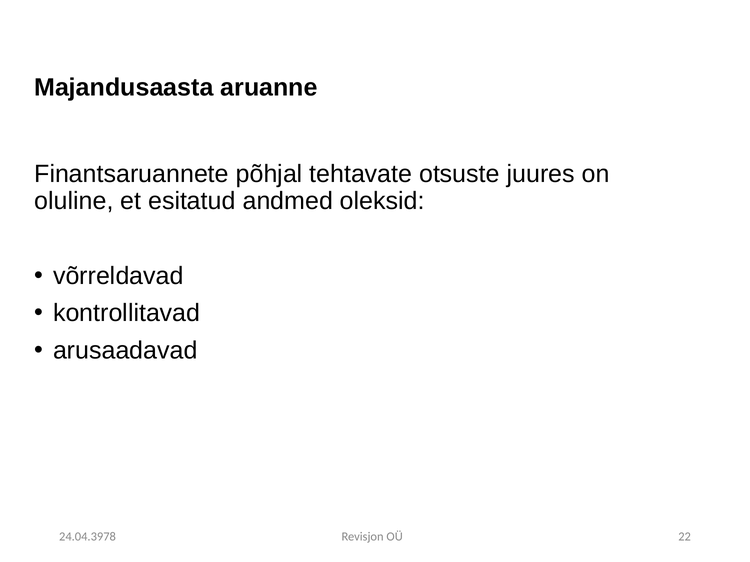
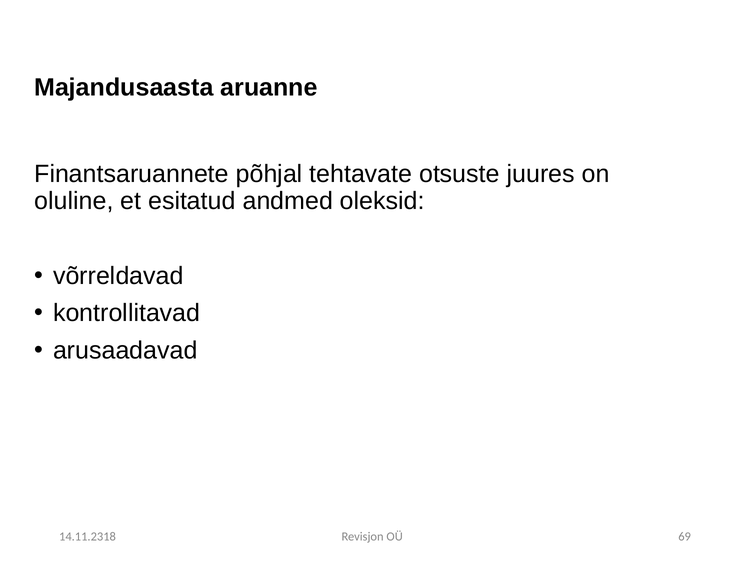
22: 22 -> 69 (685, 537)
24.04.3978: 24.04.3978 -> 14.11.2318 (87, 537)
